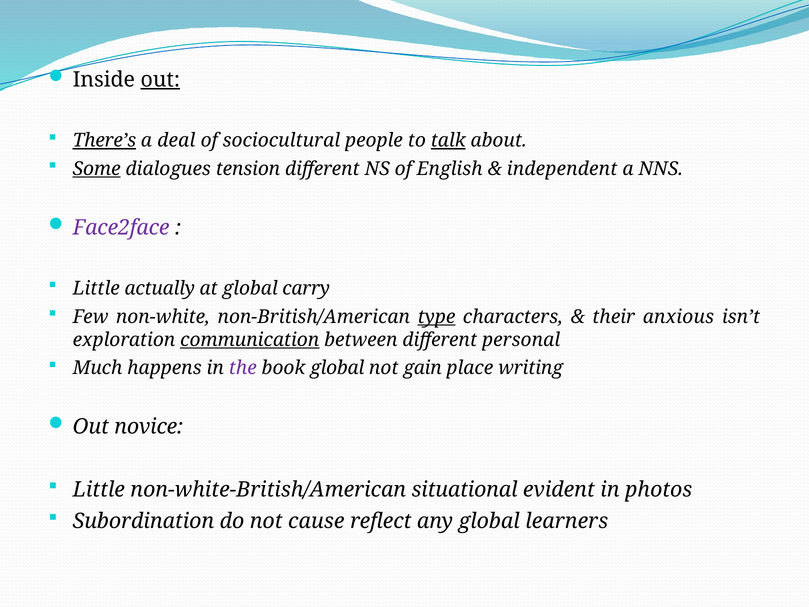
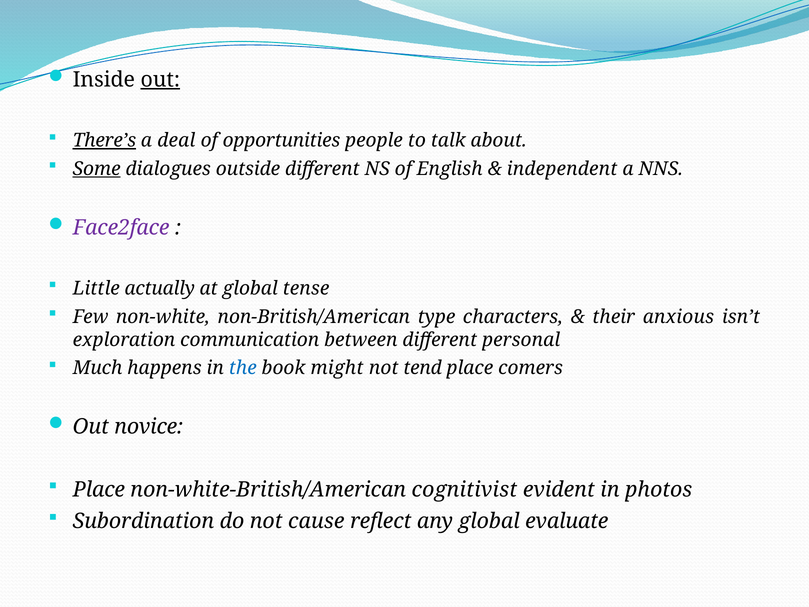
sociocultural: sociocultural -> opportunities (281, 140)
talk underline: present -> none (448, 140)
tension: tension -> outside (248, 169)
carry: carry -> tense (306, 288)
type underline: present -> none (436, 317)
communication underline: present -> none (250, 340)
the colour: purple -> blue (243, 368)
book global: global -> might (337, 368)
gain: gain -> tend (423, 368)
writing: writing -> comers (531, 368)
Little: Little -> Place (99, 489)
situational: situational -> cognitivist (464, 489)
learners: learners -> evaluate (567, 521)
